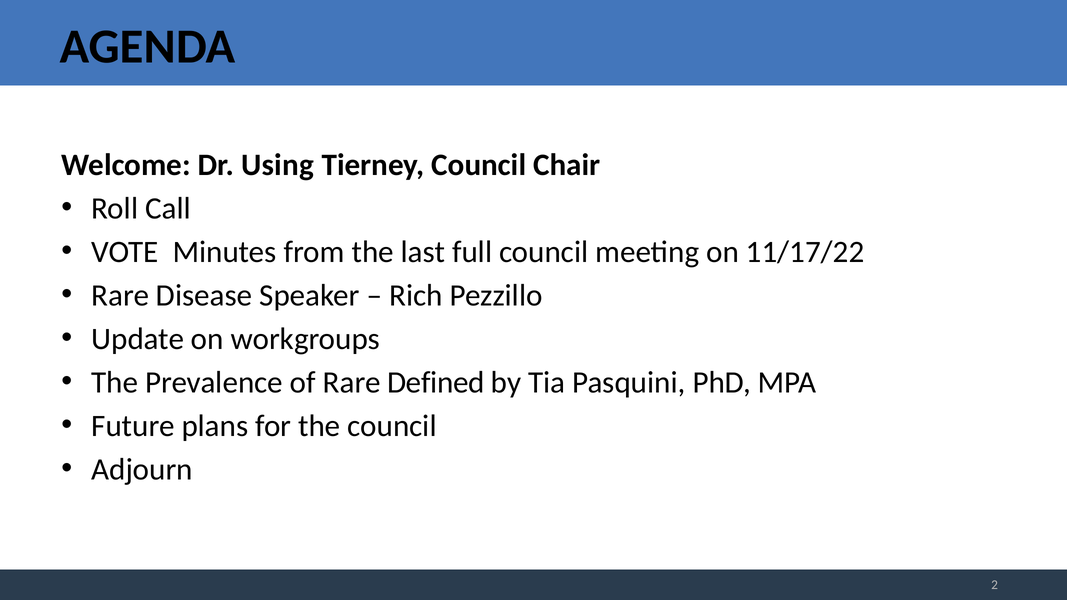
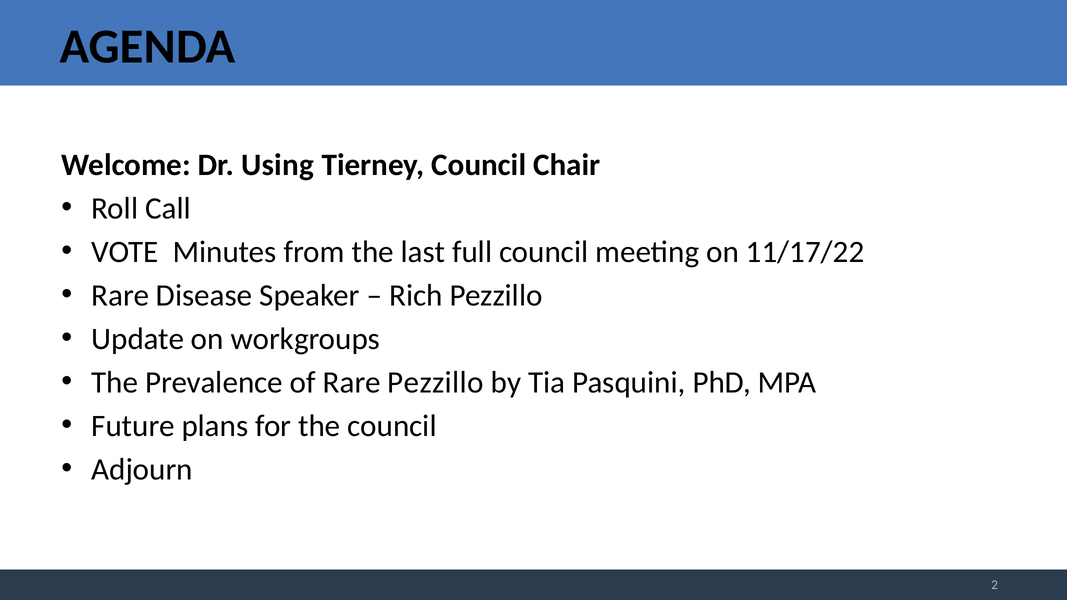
Rare Defined: Defined -> Pezzillo (435, 382)
